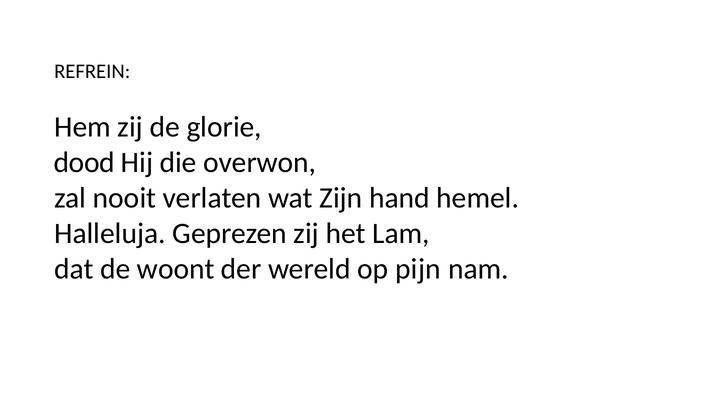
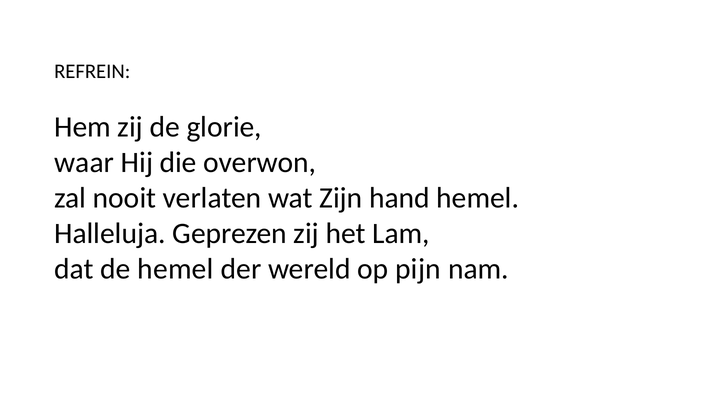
dood: dood -> waar (84, 162)
de woont: woont -> hemel (175, 269)
